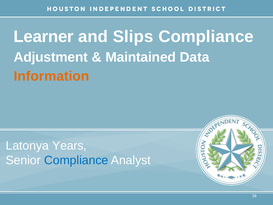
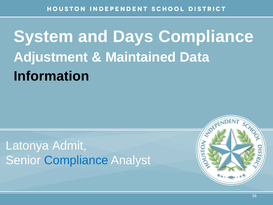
Learner: Learner -> System (43, 36)
Slips: Slips -> Days (133, 36)
Information colour: orange -> black (51, 76)
Years: Years -> Admit (69, 146)
